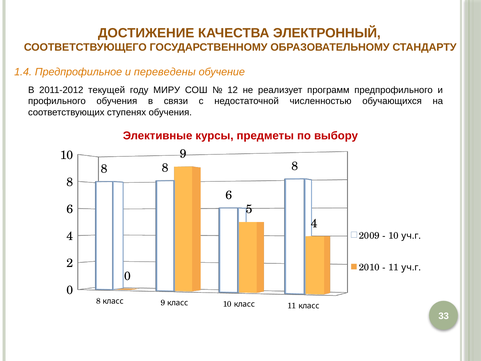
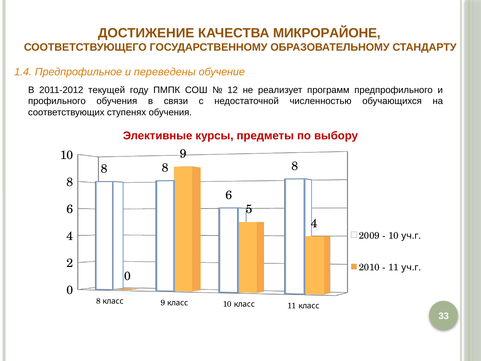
ЭЛЕКТРОННЫЙ: ЭЛЕКТРОННЫЙ -> МИКРОРАЙОНЕ (327, 33)
МИРУ: МИРУ -> ПМПК (167, 90)
